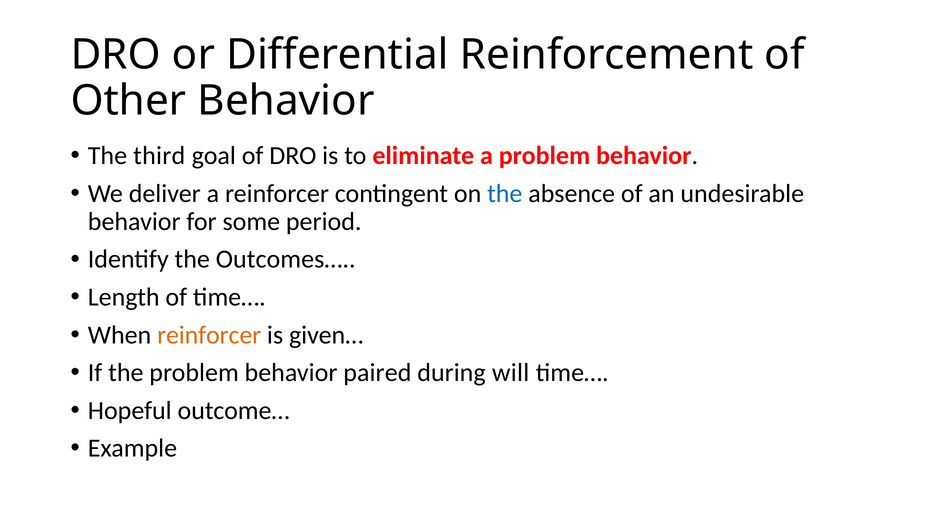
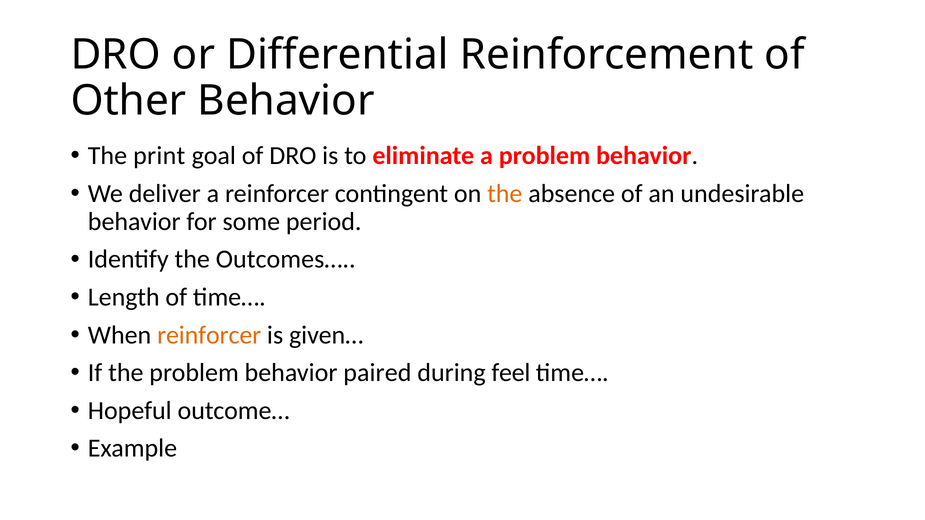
third: third -> print (159, 156)
the colour: blue -> orange (505, 194)
will: will -> feel (511, 373)
